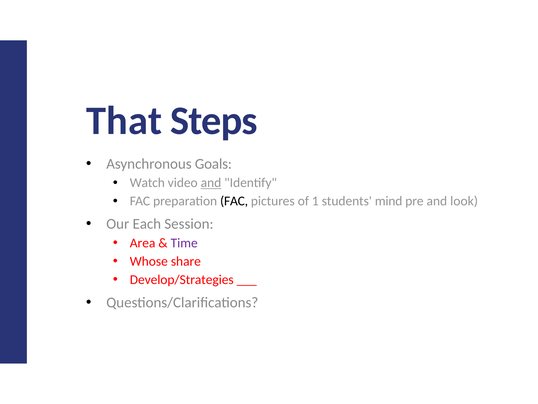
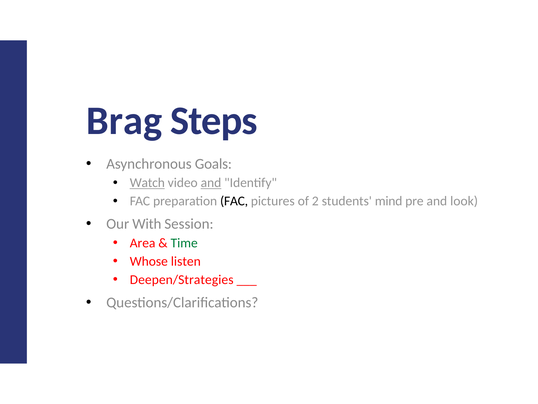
That: That -> Brag (124, 121)
Watch underline: none -> present (147, 183)
1: 1 -> 2 (315, 201)
Each: Each -> With (147, 224)
Time colour: purple -> green (184, 243)
share: share -> listen (186, 261)
Develop/Strategies: Develop/Strategies -> Deepen/Strategies (182, 279)
